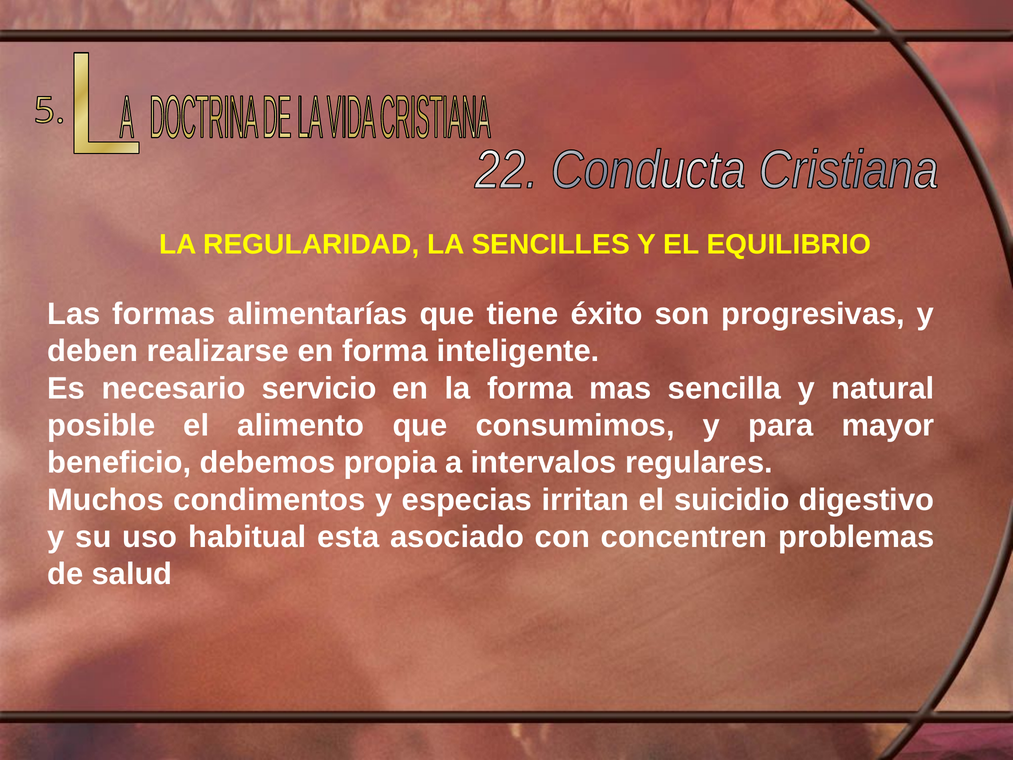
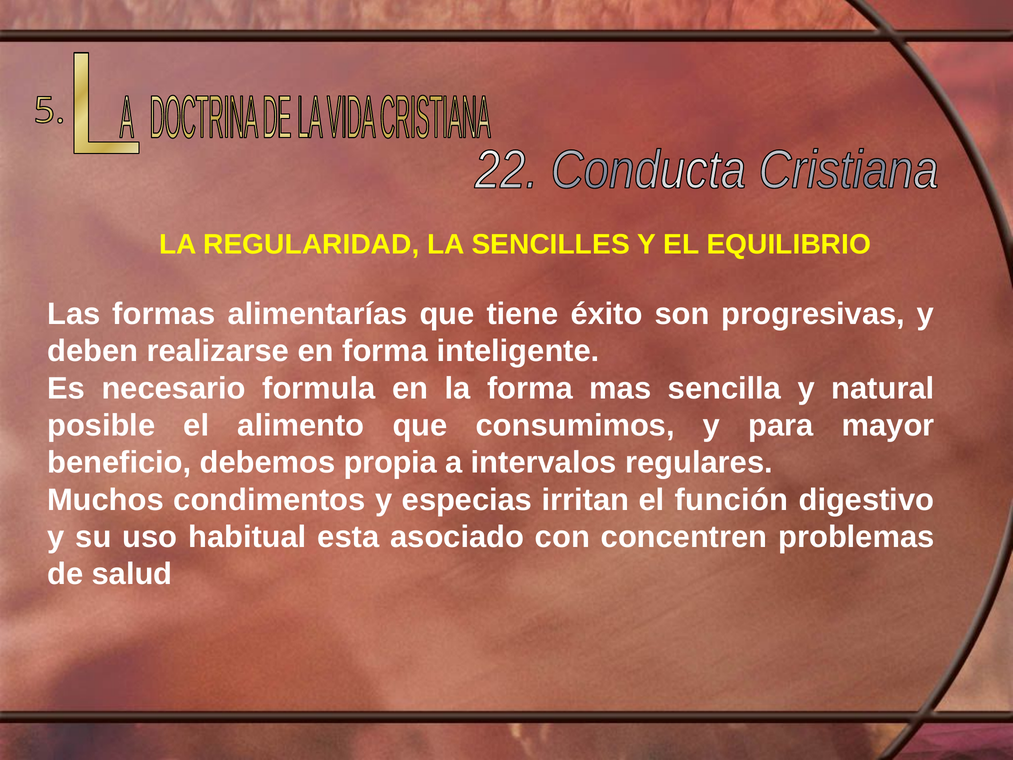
servicio: servicio -> formula (319, 388)
suicidio: suicidio -> función (732, 500)
